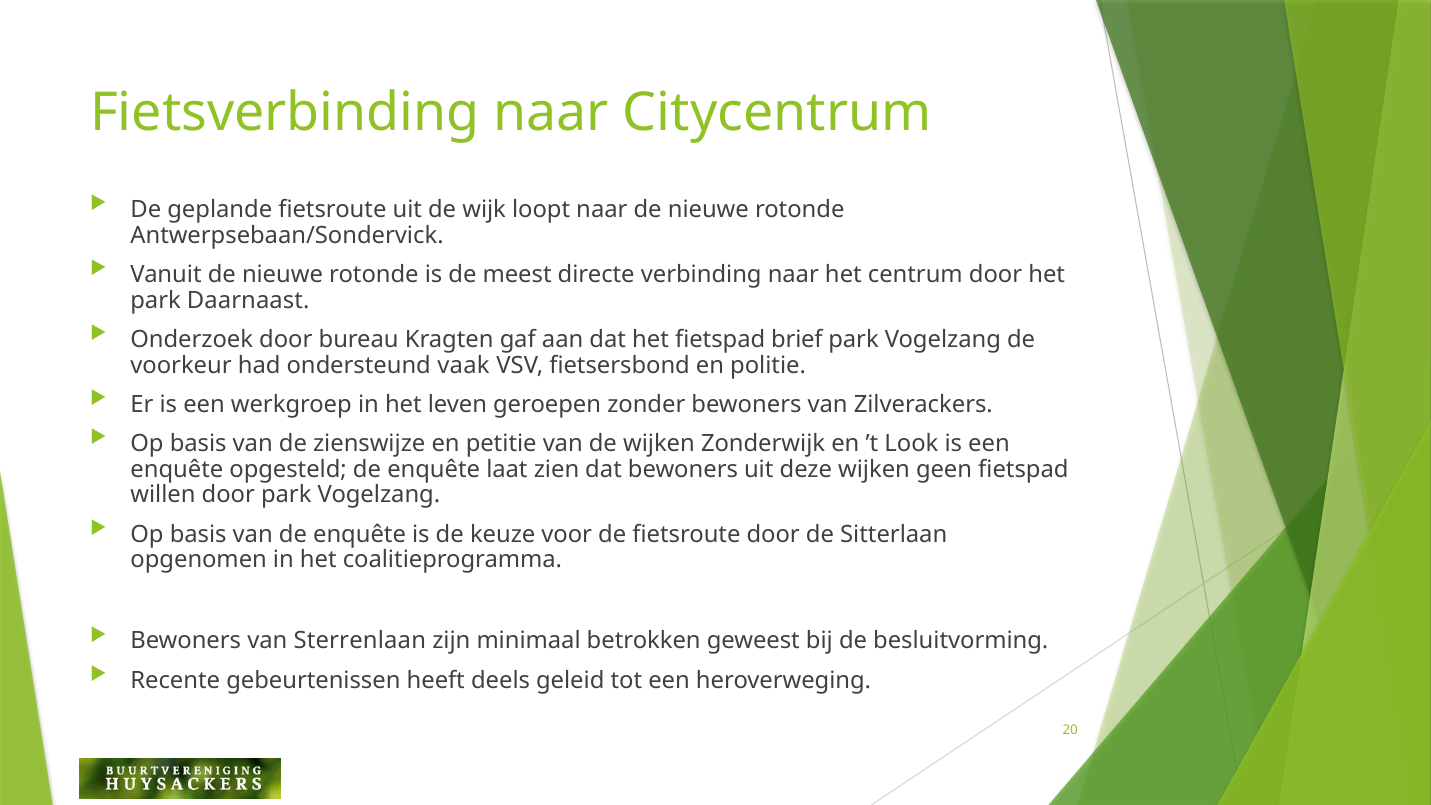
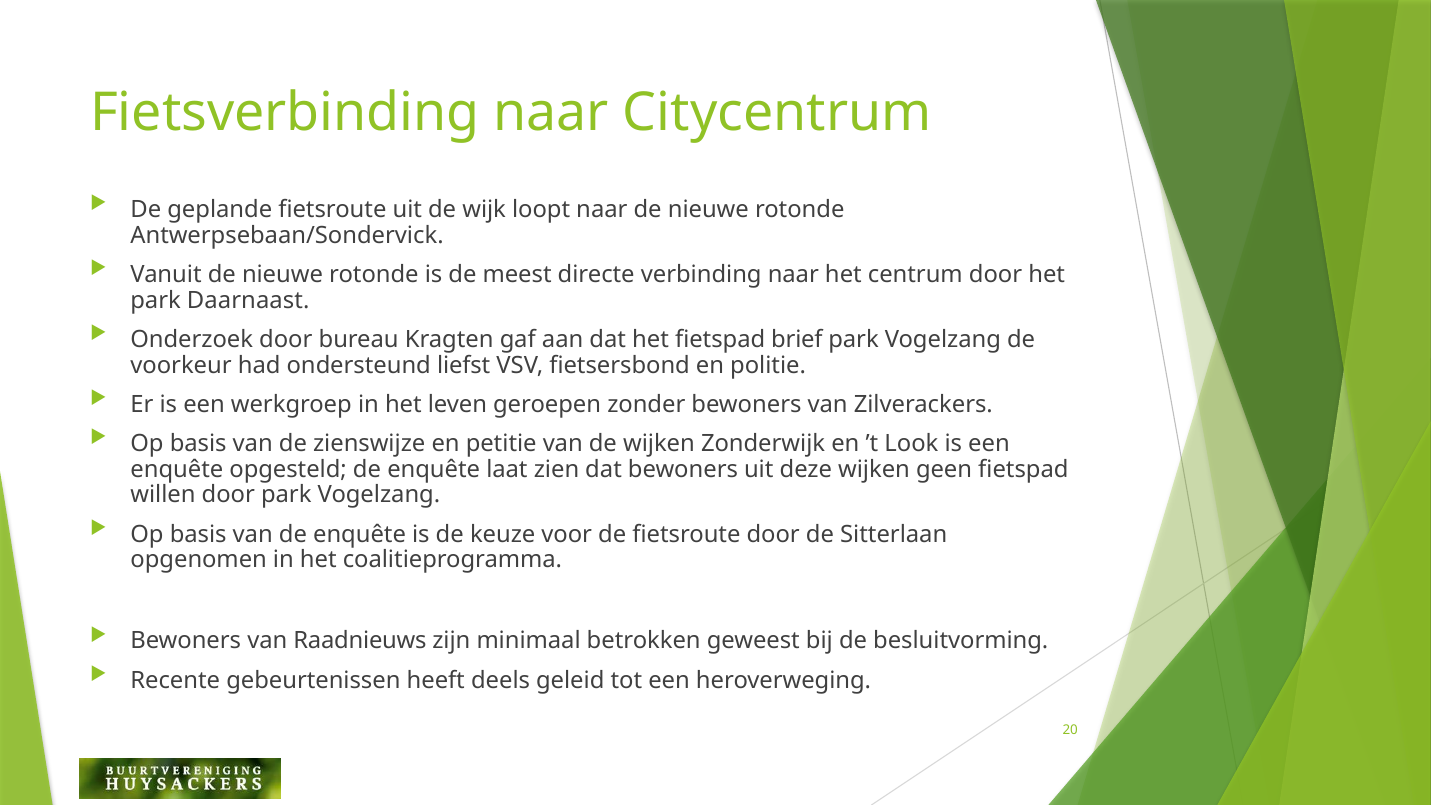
vaak: vaak -> liefst (464, 365)
Sterrenlaan: Sterrenlaan -> Raadnieuws (360, 641)
